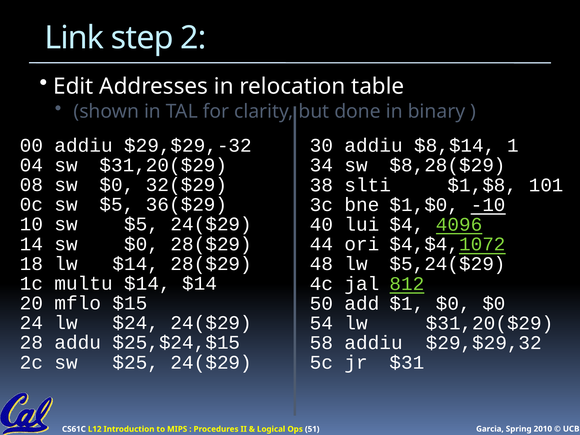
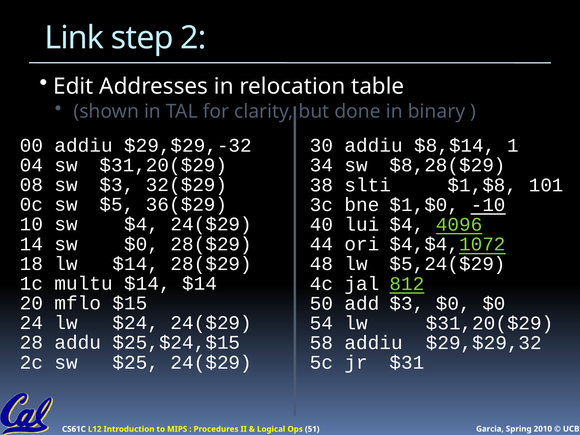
08 sw $0: $0 -> $3 (117, 185)
10 sw $5: $5 -> $4 (142, 224)
add $1: $1 -> $3 (407, 303)
